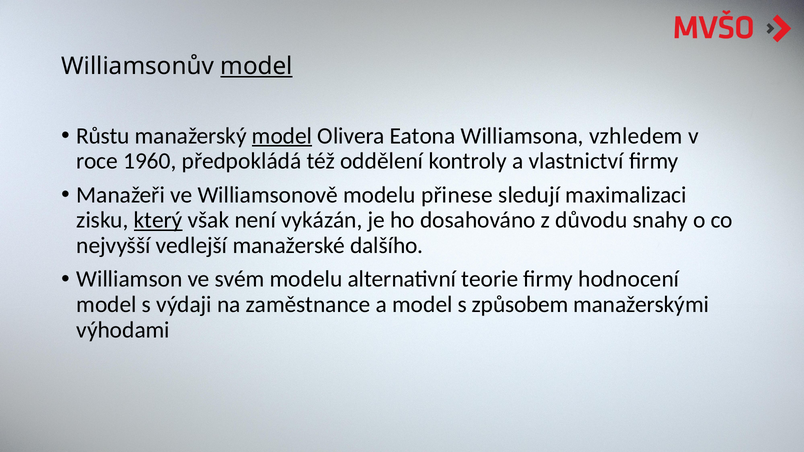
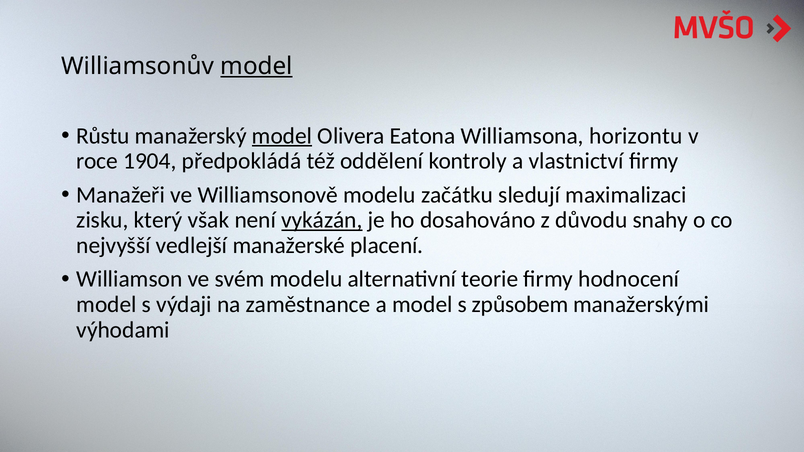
vzhledem: vzhledem -> horizontu (636, 136)
1960: 1960 -> 1904 (150, 161)
přinese: přinese -> začátku (457, 195)
který underline: present -> none (158, 220)
vykázán underline: none -> present (322, 220)
dalšího: dalšího -> placení (387, 246)
